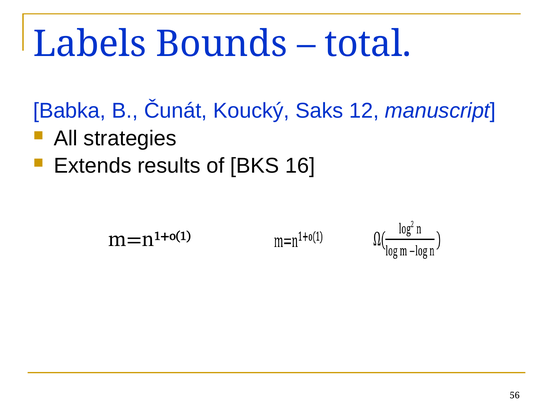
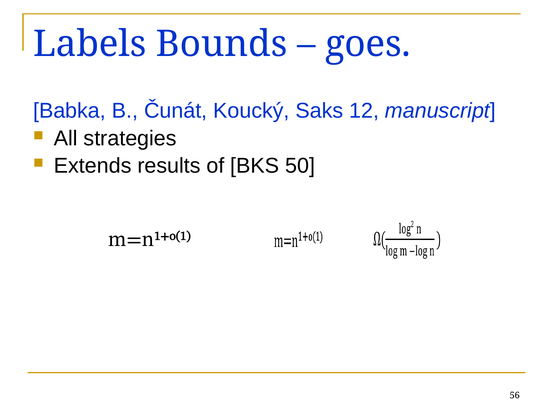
total: total -> goes (368, 44)
16: 16 -> 50 (300, 166)
